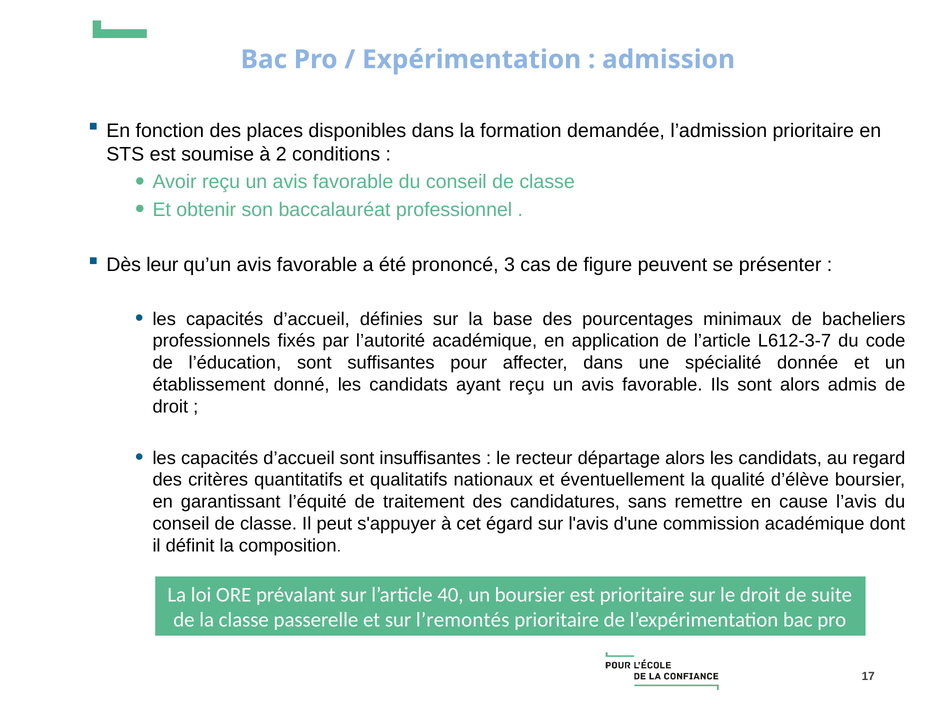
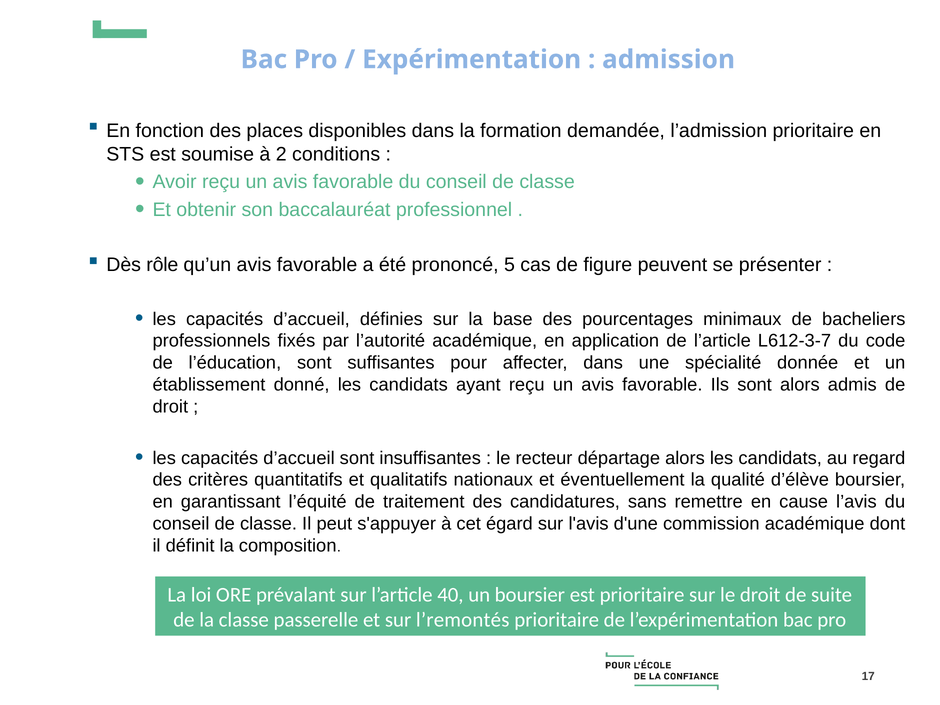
leur: leur -> rôle (162, 265)
3: 3 -> 5 (510, 265)
